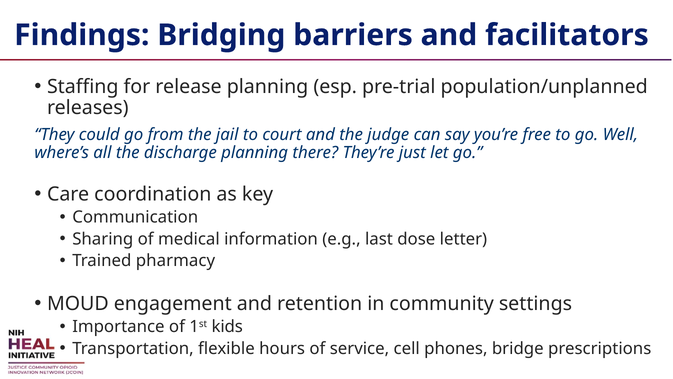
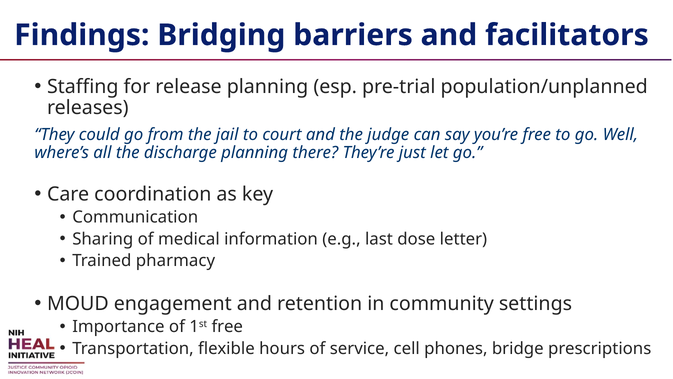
1st kids: kids -> free (227, 326)
